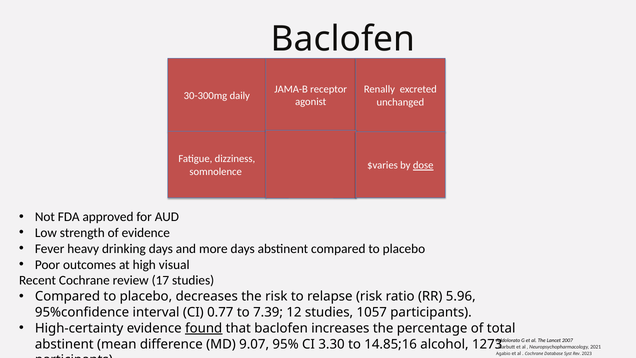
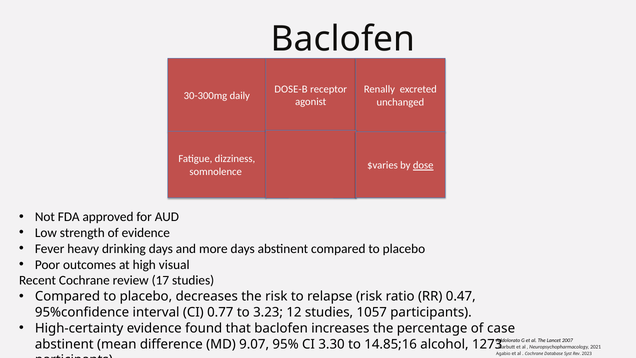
JAMA-B: JAMA-B -> DOSE-B (291, 89)
5.96: 5.96 -> 0.47 (461, 296)
7.39: 7.39 -> 3.23 (268, 312)
found underline: present -> none (204, 328)
total: total -> case (501, 328)
